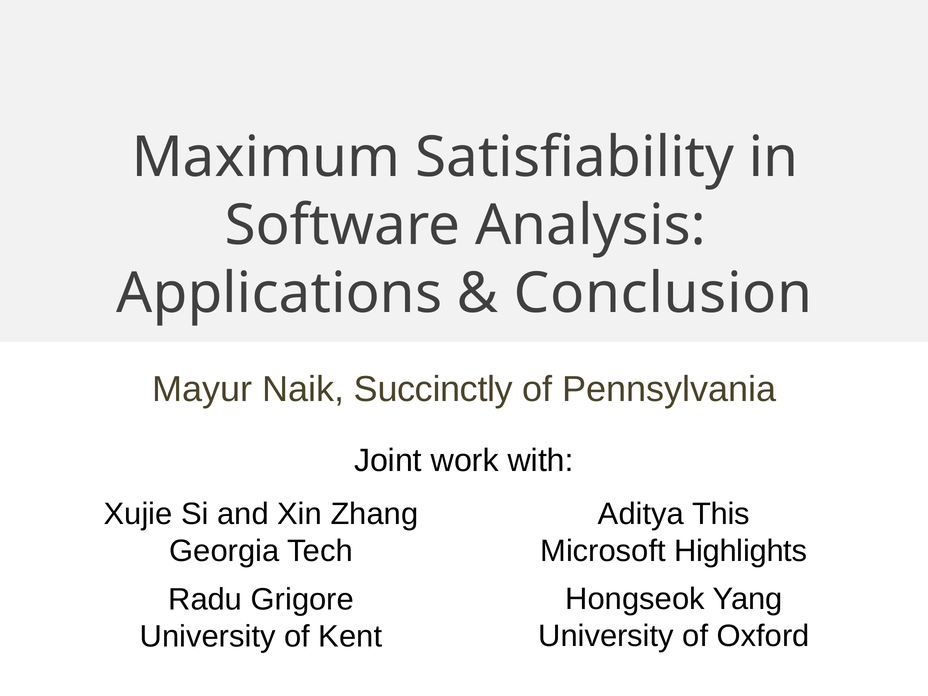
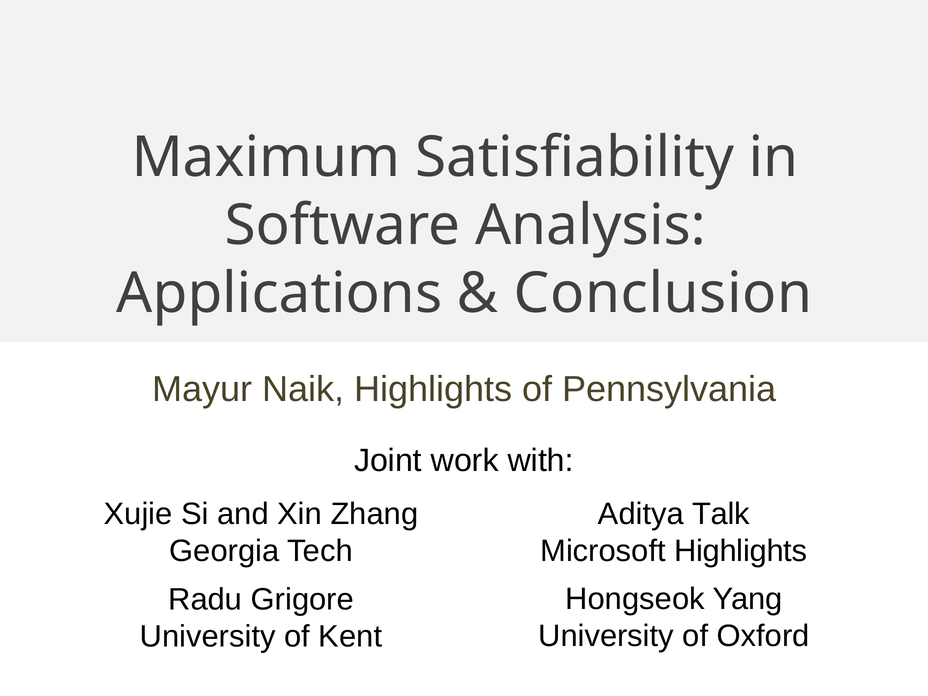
Naik Succinctly: Succinctly -> Highlights (433, 389)
This: This -> Talk (721, 514)
